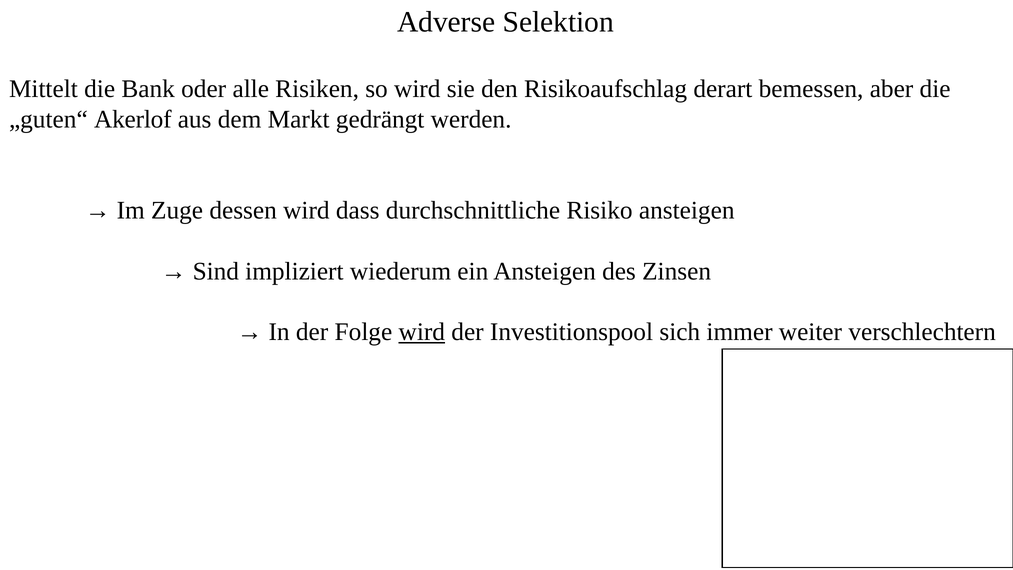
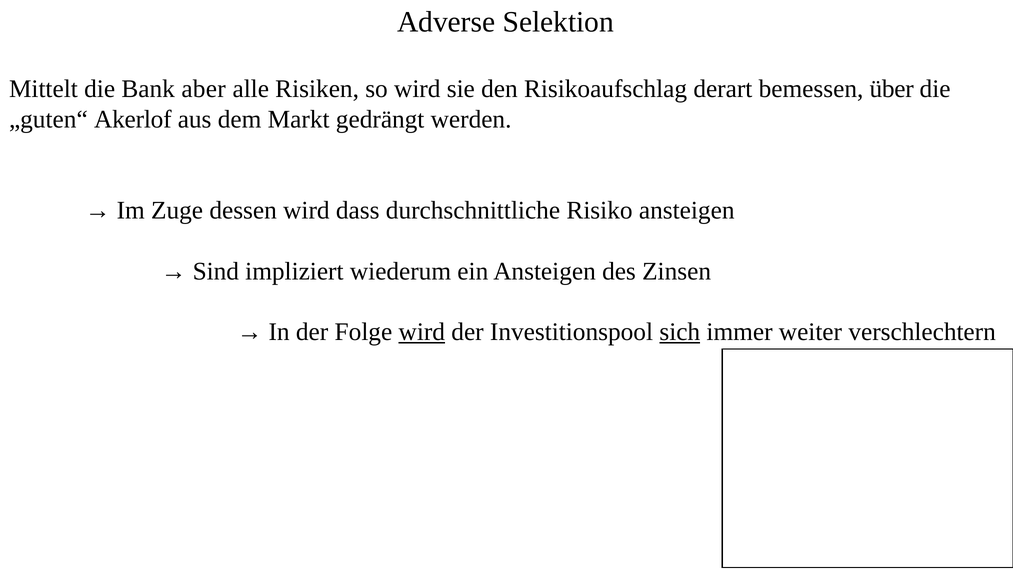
oder: oder -> aber (204, 89)
aber: aber -> über (892, 89)
sich underline: none -> present (680, 332)
